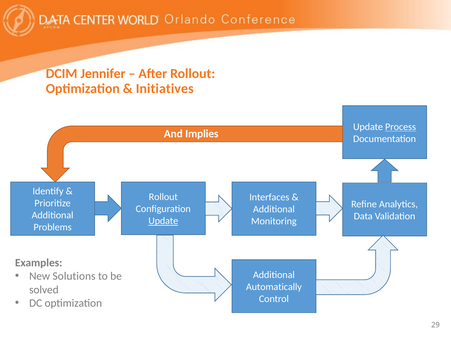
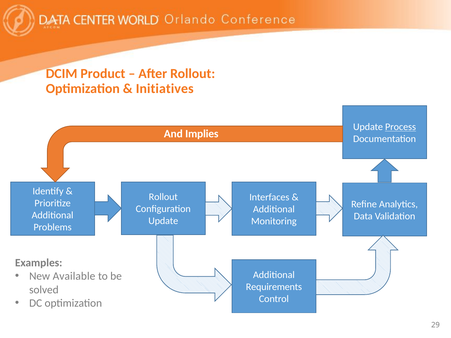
Jennifer: Jennifer -> Product (103, 74)
Update underline: present -> none (163, 221)
Solutions: Solutions -> Available (74, 276)
Automatically: Automatically -> Requirements (274, 287)
